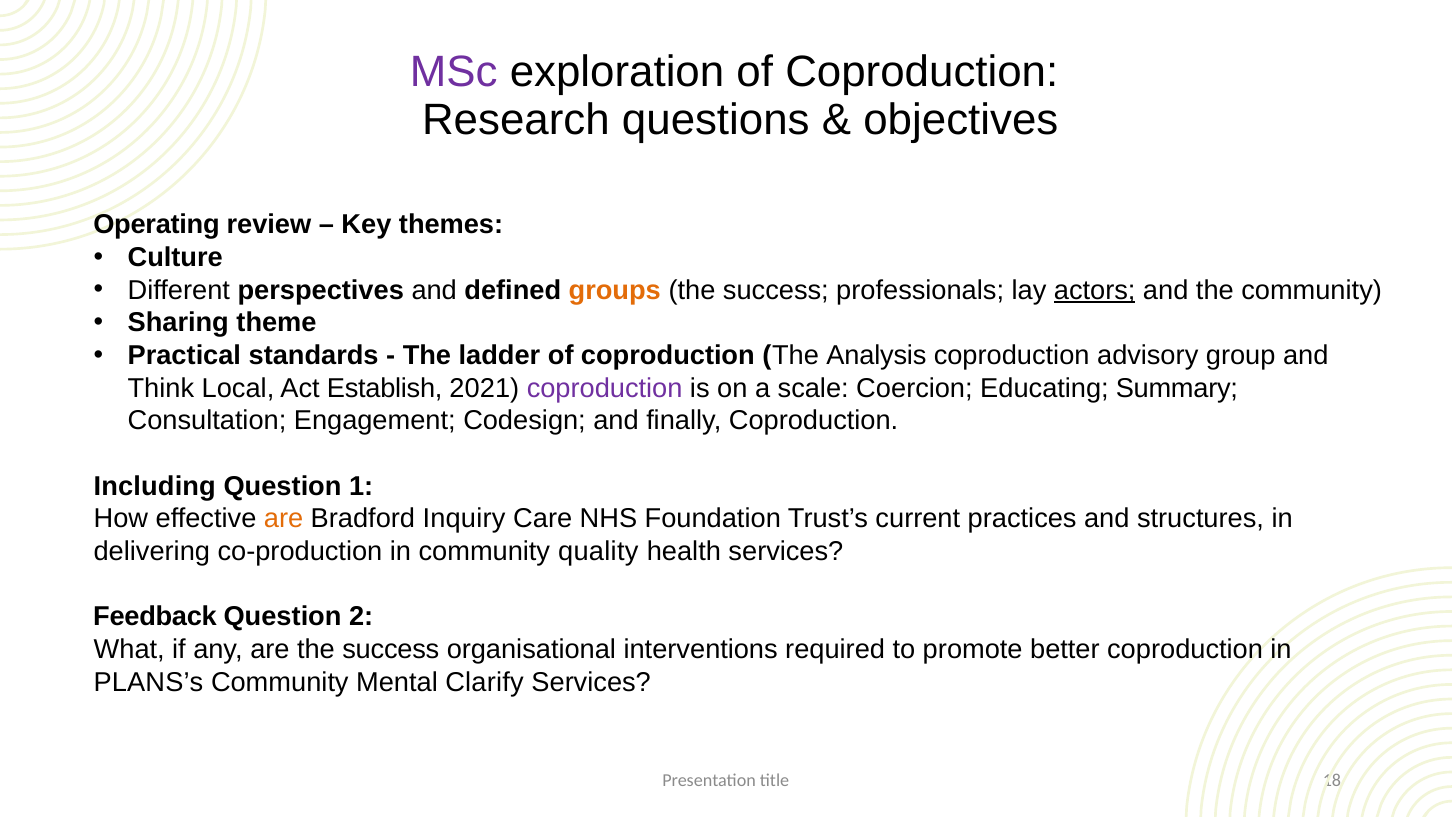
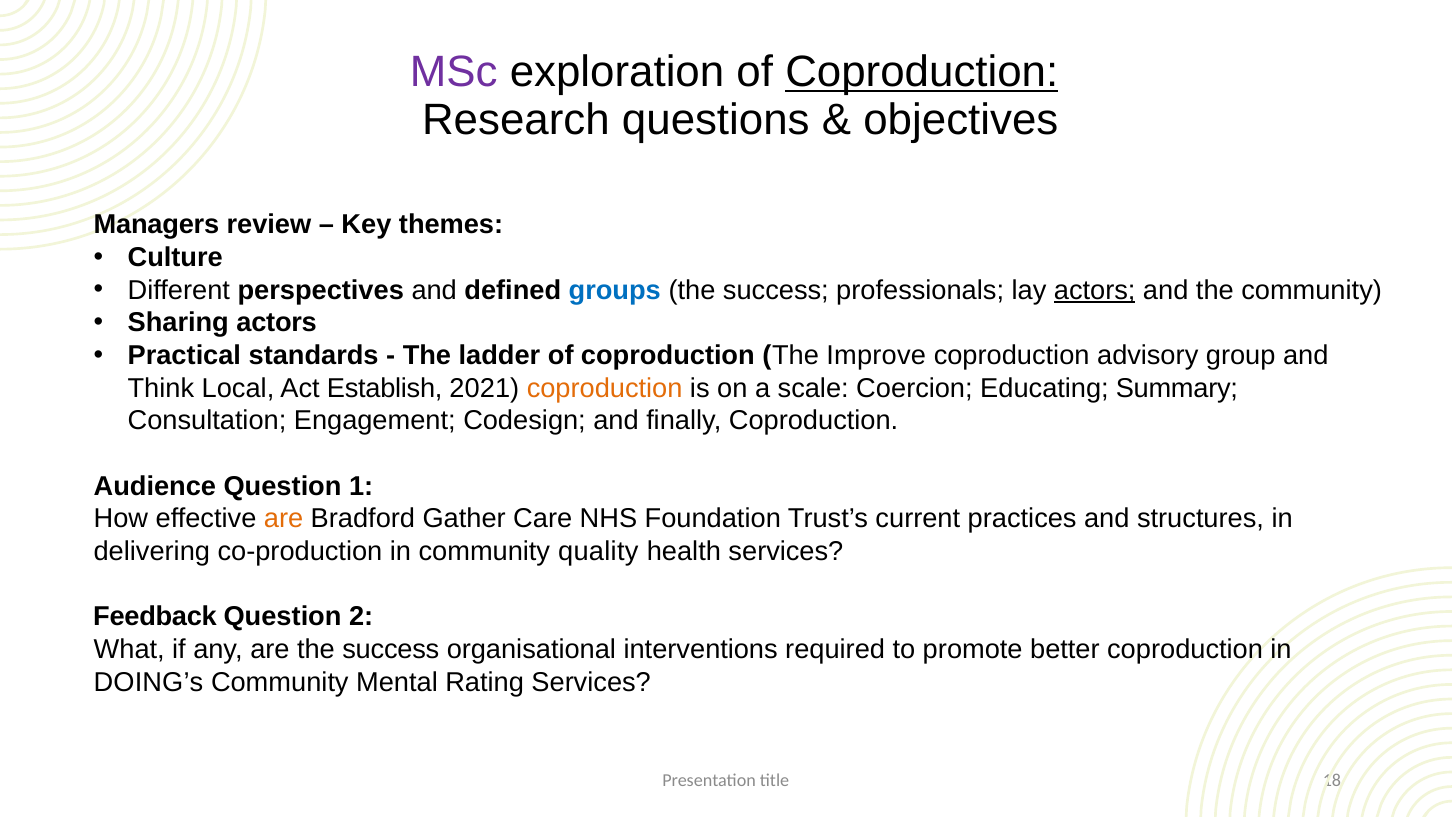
Coproduction underline: none -> present (922, 72)
Operating: Operating -> Managers (156, 225)
groups colour: orange -> blue (615, 290)
Sharing theme: theme -> actors (277, 323)
Analysis: Analysis -> Improve (876, 355)
coproduction colour: purple -> orange (605, 388)
Including: Including -> Audience (155, 486)
Inquiry: Inquiry -> Gather (464, 519)
PLANS’s: PLANS’s -> DOING’s (149, 682)
Clarify: Clarify -> Rating (485, 682)
